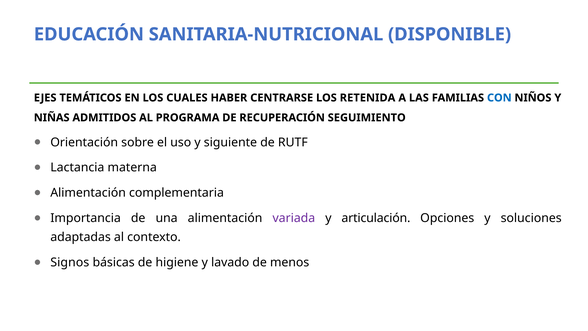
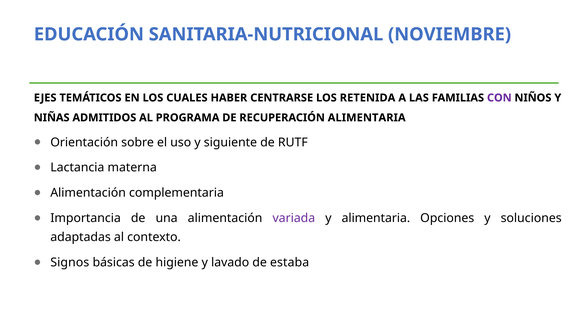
DISPONIBLE: DISPONIBLE -> NOVIEMBRE (450, 34)
CON colour: blue -> purple (499, 98)
RECUPERACIÓN SEGUIMIENTO: SEGUIMIENTO -> ALIMENTARIA (367, 118)
y articulación: articulación -> alimentaria (376, 218)
menos: menos -> estaba (290, 262)
